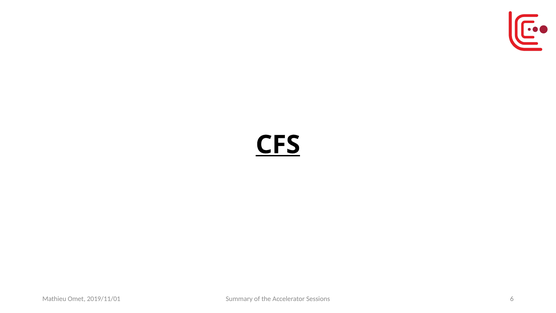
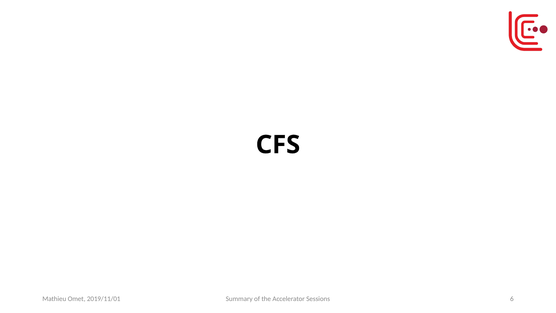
CFS underline: present -> none (278, 145)
